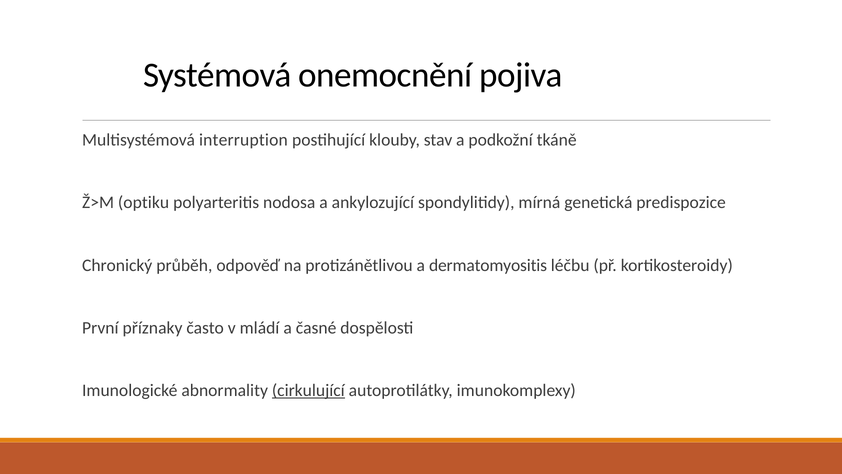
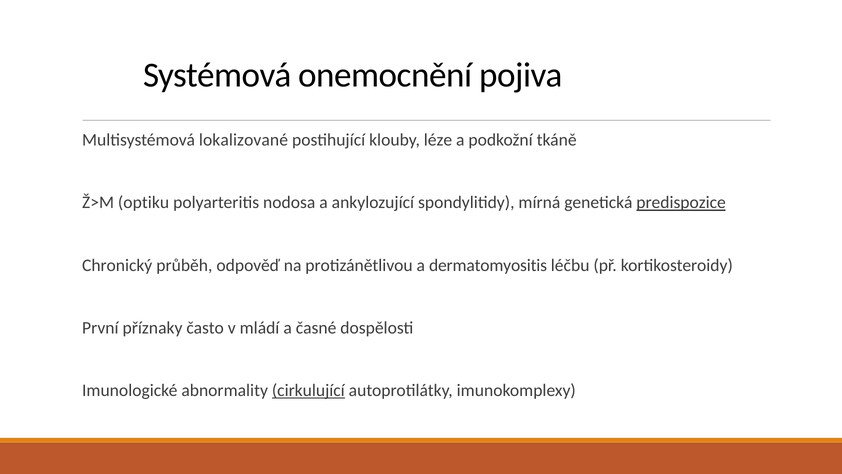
interruption: interruption -> lokalizované (243, 140)
stav: stav -> léze (438, 140)
predispozice underline: none -> present (681, 203)
